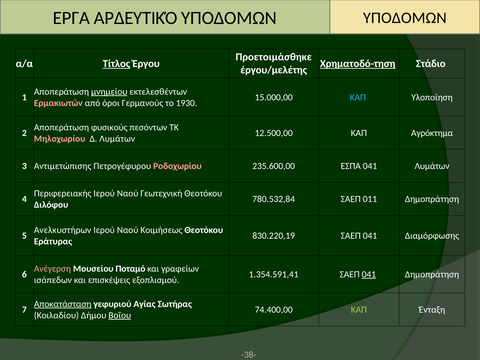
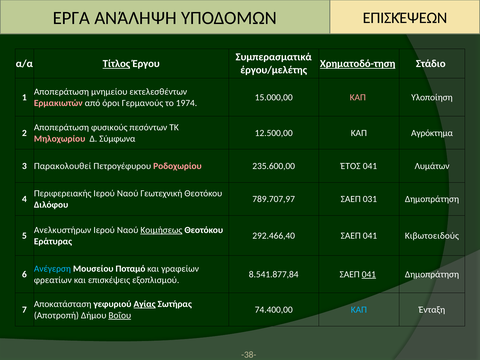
ΑΡΔΕΥΤΙΚΌ: ΑΡΔΕΥΤΙΚΌ -> ΑΝΆΛΗΨΗ (136, 18)
ΥΠΟΔΟΜΩΝ ΥΠΟΔΟΜΩΝ: ΥΠΟΔΟΜΩΝ -> ΕΠΙΣΚΈΨΕΩΝ (405, 18)
Προετοιμάσθηκε: Προετοιμάσθηκε -> Συμπερασματικά (274, 57)
μνημείου underline: present -> none (109, 92)
ΚΑΠ colour: light blue -> pink (358, 97)
1930: 1930 -> 1974 (187, 103)
Δ Λυμάτων: Λυμάτων -> Σύμφωνα (117, 139)
Αντιμετώπισης: Αντιμετώπισης -> Παρακολουθεί (63, 166)
ΕΣΠΑ: ΕΣΠΑ -> ΈΤΟΣ (351, 166)
780.532,84: 780.532,84 -> 789.707,97 (274, 199)
011: 011 -> 031 (370, 199)
Κοιμήσεως underline: none -> present (161, 230)
830.220,19: 830.220,19 -> 292.466,40 (274, 236)
Διαμόρφωσης: Διαμόρφωσης -> Κιβωτοειδούς (432, 236)
Ανέγερση colour: pink -> light blue (52, 269)
1.354.591,41: 1.354.591,41 -> 8.541.877,84 (274, 274)
ισόπεδων: ισόπεδων -> φρεατίων (53, 280)
Αποκατάσταση underline: present -> none (63, 304)
Αγίας underline: none -> present (145, 304)
ΚΑΠ colour: light green -> light blue (359, 310)
Κοιλαδίου: Κοιλαδίου -> Αποτροπή (56, 315)
